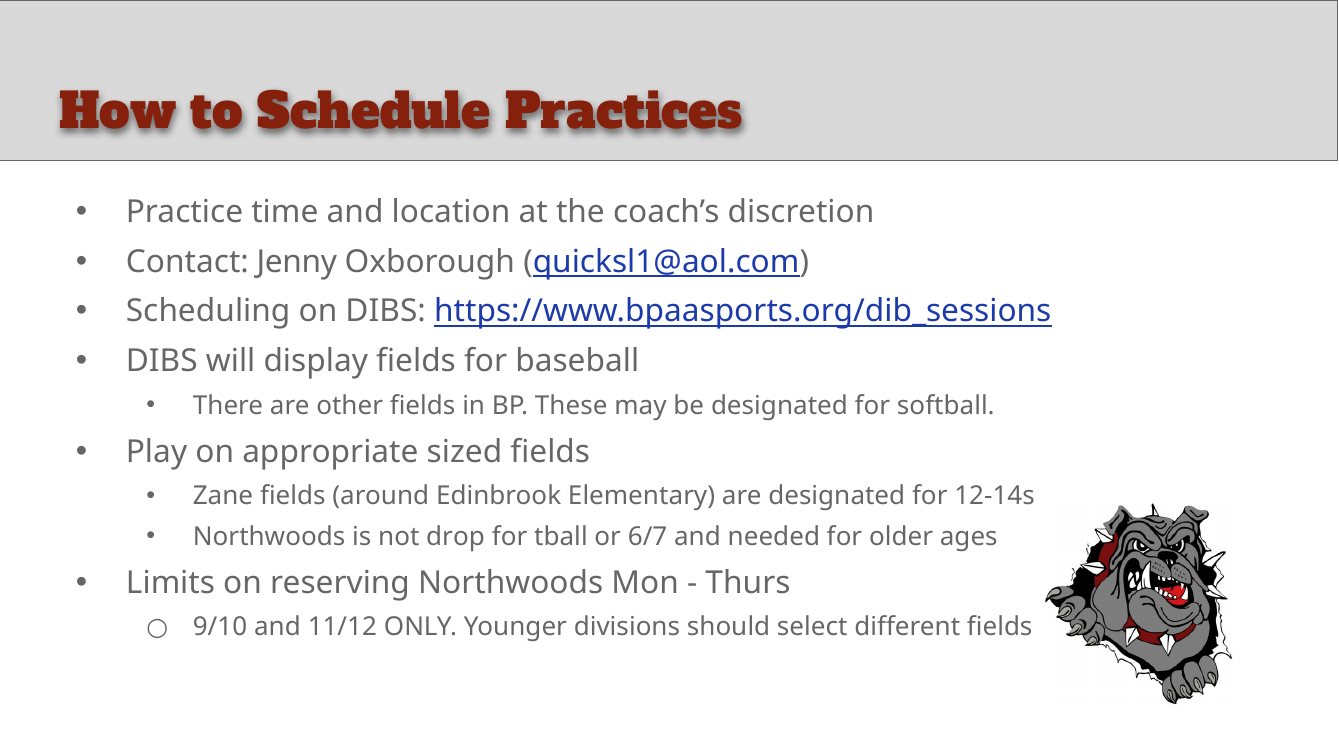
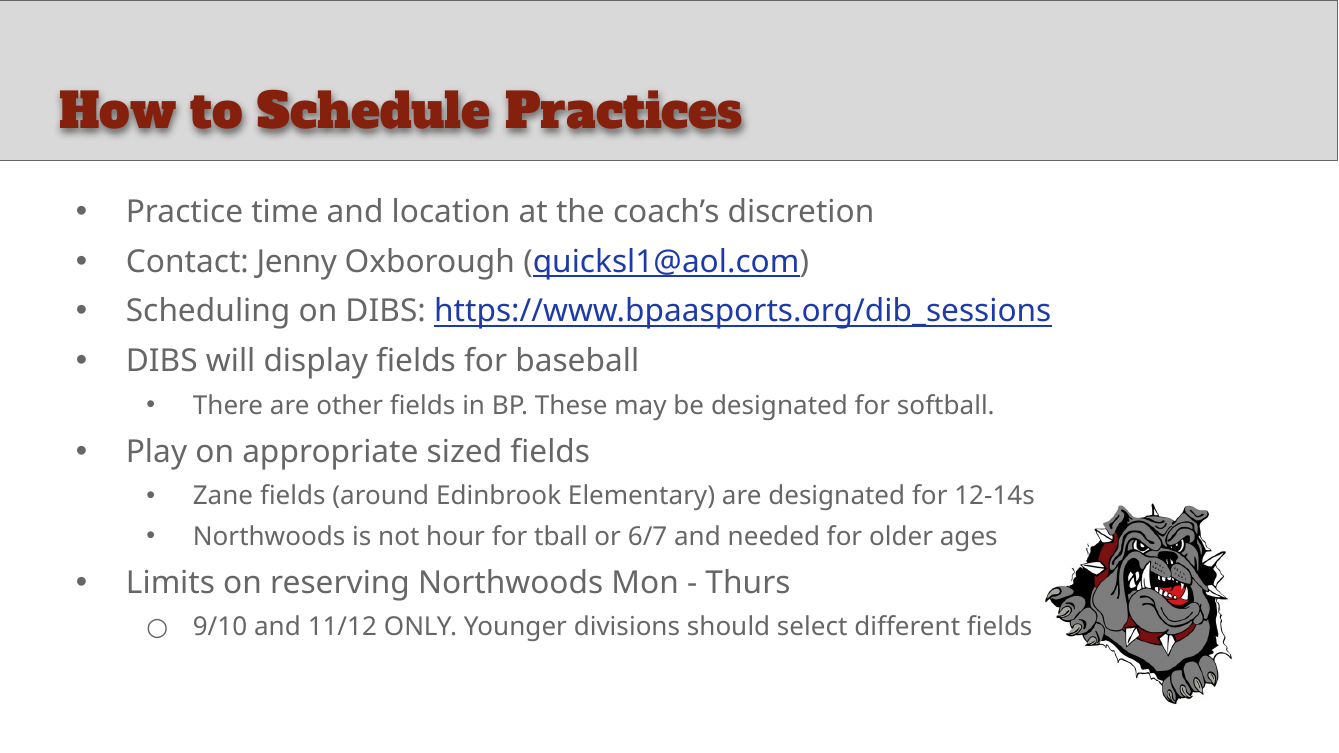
drop: drop -> hour (456, 537)
